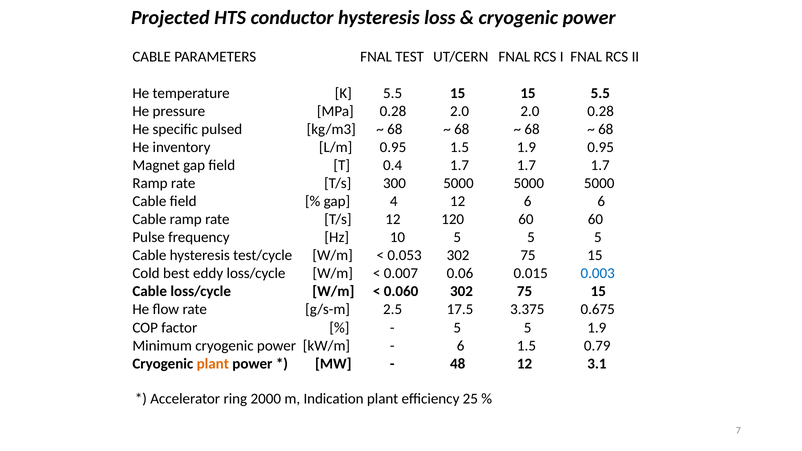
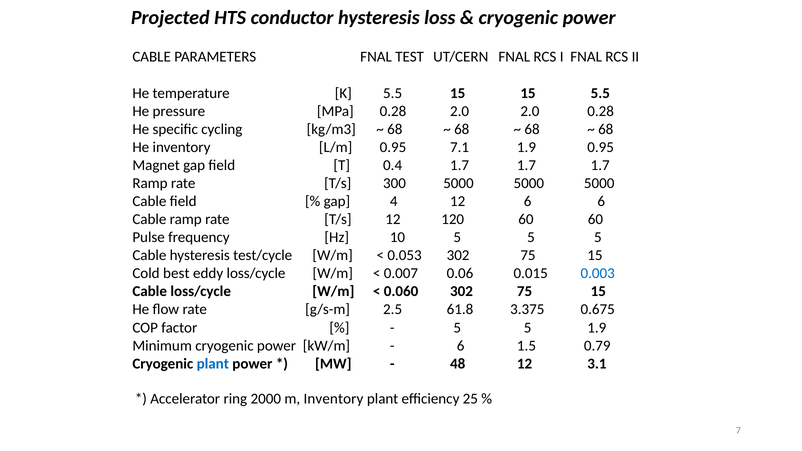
pulsed: pulsed -> cycling (222, 129)
0.95 1.5: 1.5 -> 7.1 (460, 147)
17.5: 17.5 -> 61.8 (460, 310)
plant colour: orange -> blue (213, 364)
m Indication: Indication -> Inventory (333, 399)
